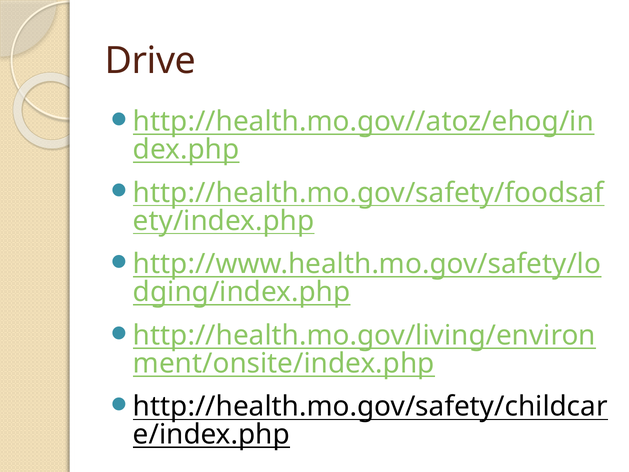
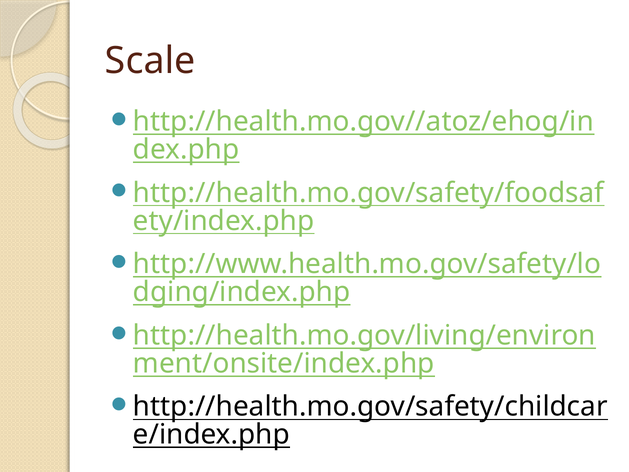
Drive: Drive -> Scale (150, 61)
